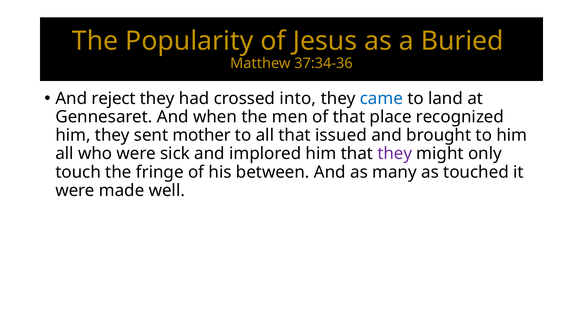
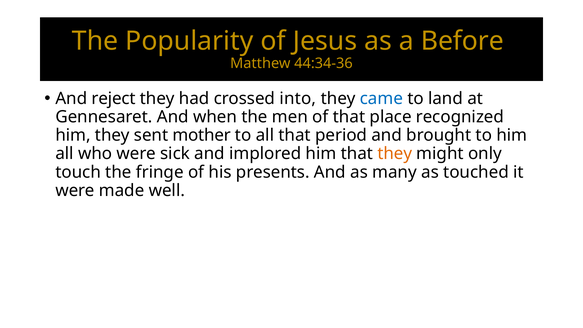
Buried: Buried -> Before (462, 41)
37:34-36: 37:34-36 -> 44:34-36 (323, 63)
issued: issued -> period (341, 135)
they colour: purple -> orange (395, 154)
between: between -> presents (273, 172)
